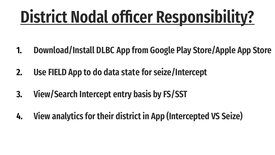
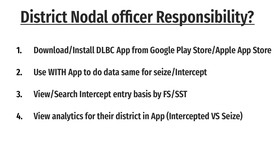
FIELD: FIELD -> WITH (57, 72)
state: state -> same (131, 72)
